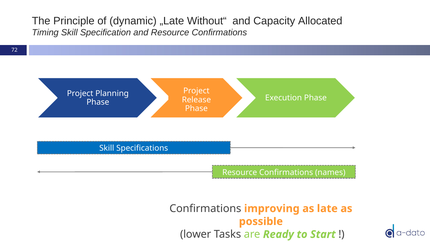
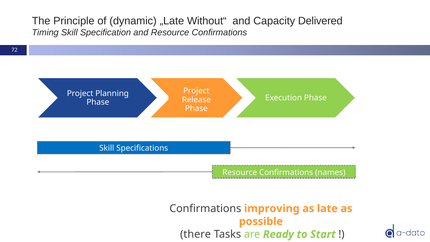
Allocated: Allocated -> Delivered (320, 21)
lower: lower -> there (196, 234)
